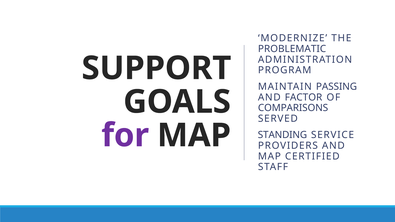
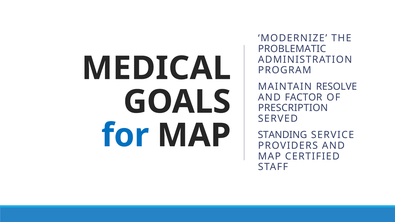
SUPPORT: SUPPORT -> MEDICAL (156, 68)
PASSING: PASSING -> RESOLVE (337, 87)
COMPARISONS: COMPARISONS -> PRESCRIPTION (293, 108)
for colour: purple -> blue (125, 136)
